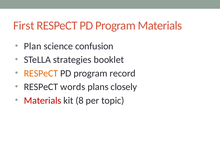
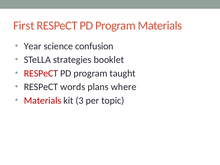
Plan: Plan -> Year (33, 46)
RESPeCT colour: orange -> red (41, 73)
record: record -> taught (123, 73)
closely: closely -> where (124, 87)
8: 8 -> 3 (80, 100)
